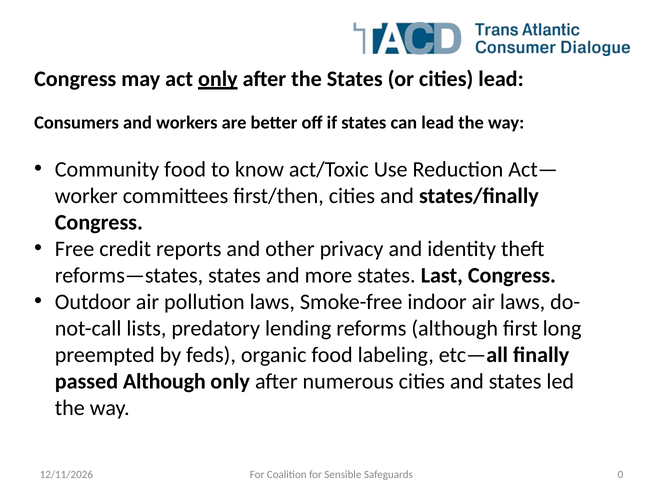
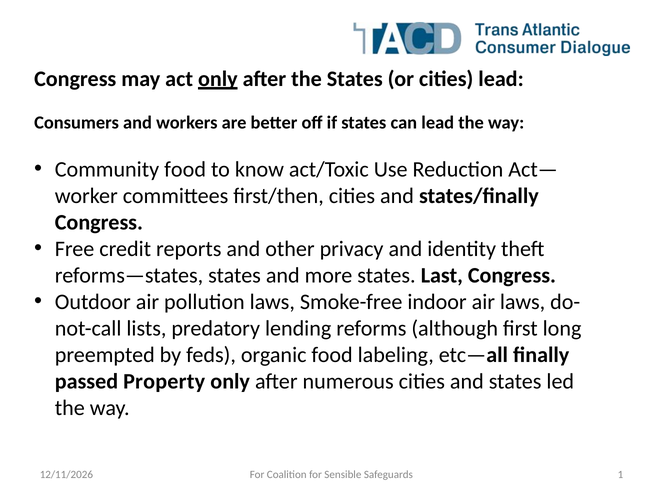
passed Although: Although -> Property (164, 382)
0: 0 -> 1 (620, 475)
